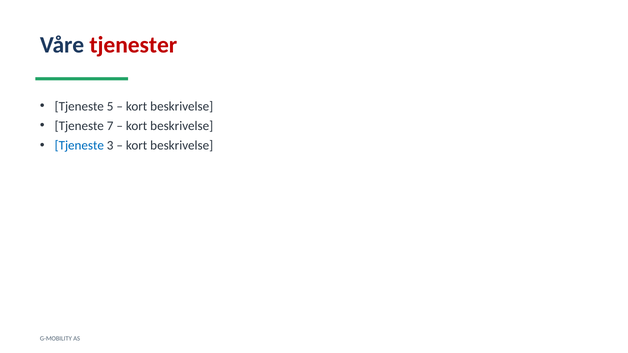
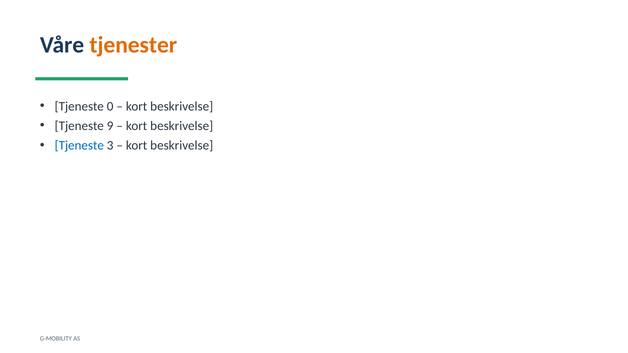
tjenester colour: red -> orange (133, 45)
5: 5 -> 0 (110, 106)
7: 7 -> 9 (110, 126)
